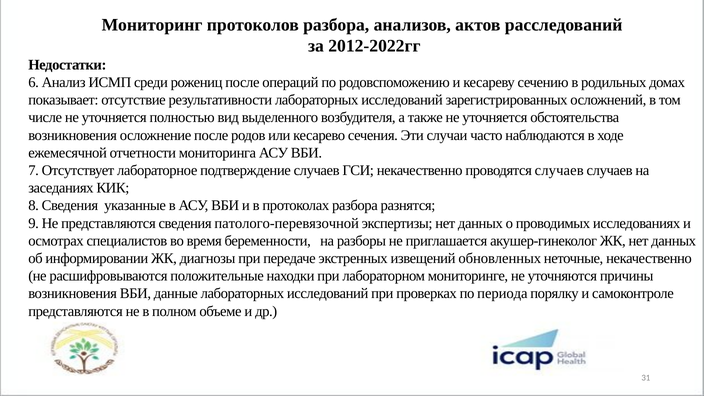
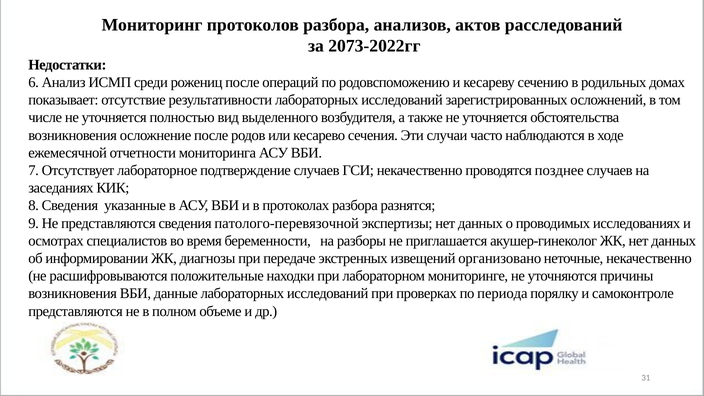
2012-2022гг: 2012-2022гг -> 2073-2022гг (374, 46)
проводятся случаев: случаев -> позднее (559, 170)
обновленных: обновленных -> организовано (500, 258)
